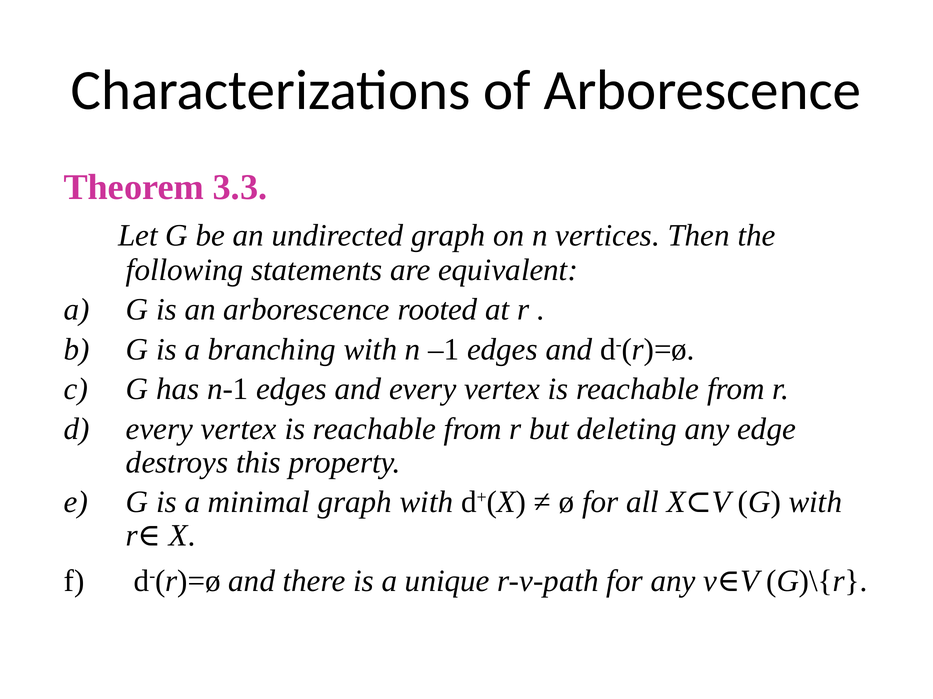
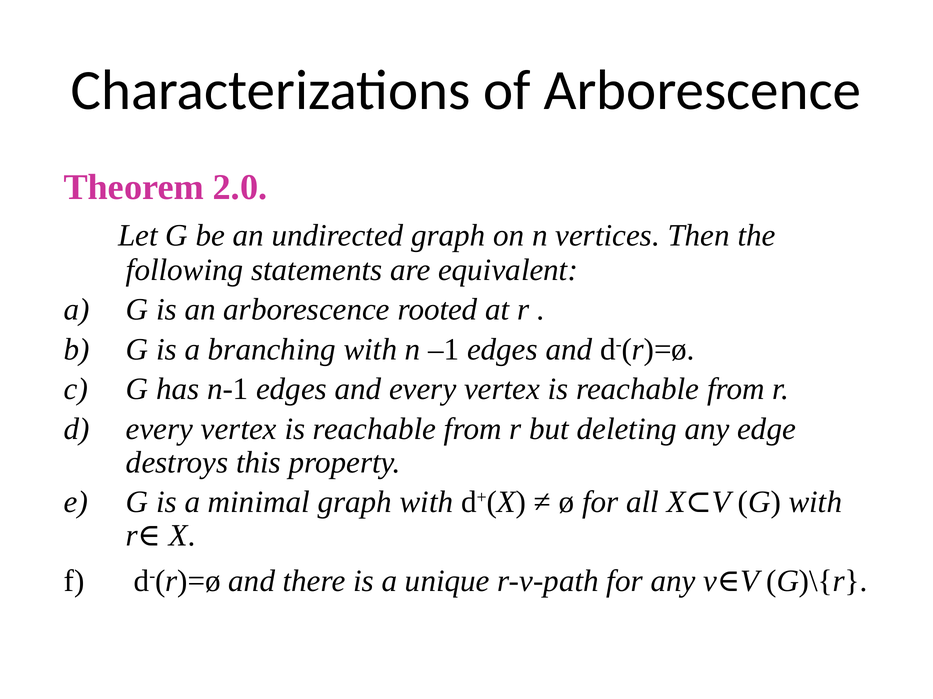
3.3: 3.3 -> 2.0 (240, 187)
